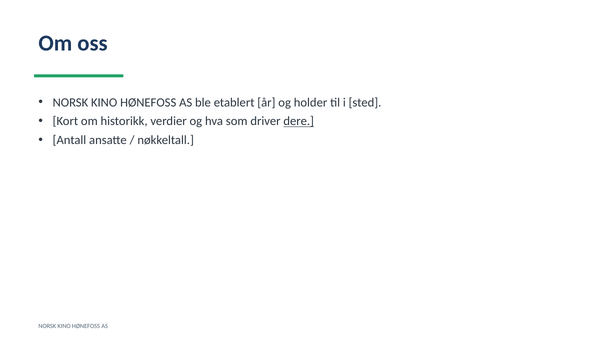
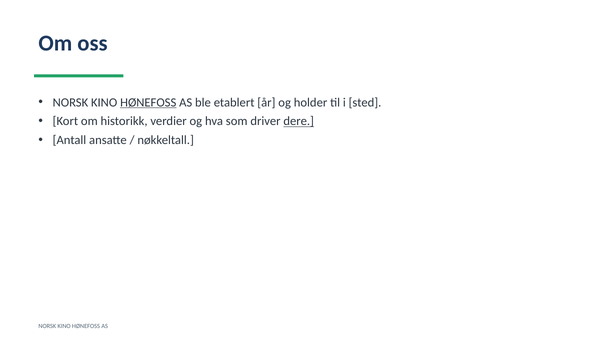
HØNEFOSS underline: none -> present (148, 102)
